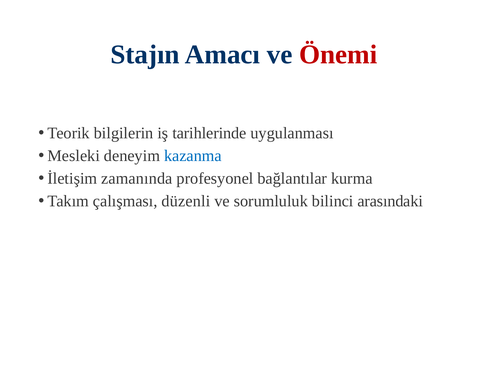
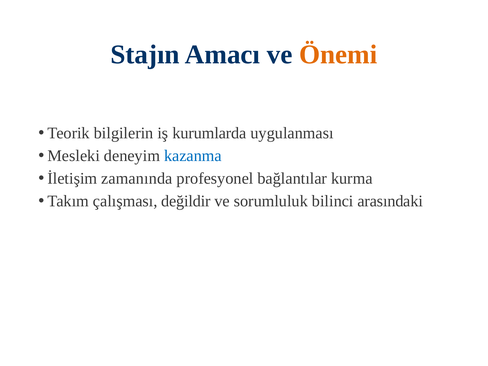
Önemi colour: red -> orange (338, 55)
tarihlerinde: tarihlerinde -> kurumlarda (209, 133)
düzenli: düzenli -> değildir (186, 201)
